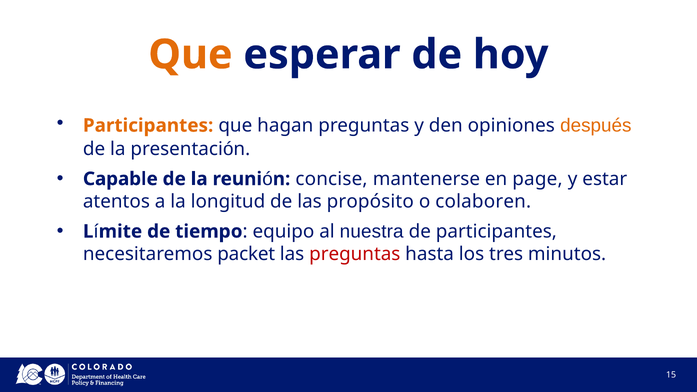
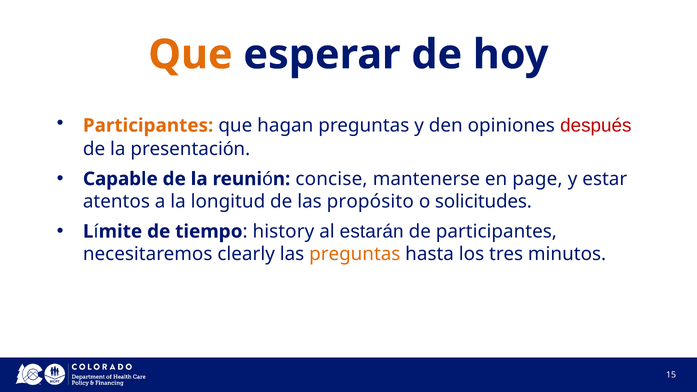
después colour: orange -> red (596, 126)
colaboren: colaboren -> solicitudes (483, 202)
equipo: equipo -> history (283, 231)
nuestra: nuestra -> estarán (372, 231)
packet: packet -> clearly (246, 254)
preguntas colour: red -> orange (355, 254)
